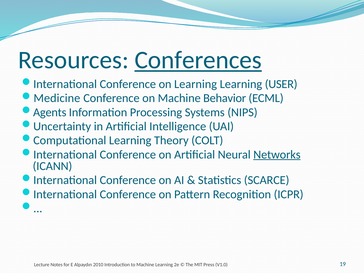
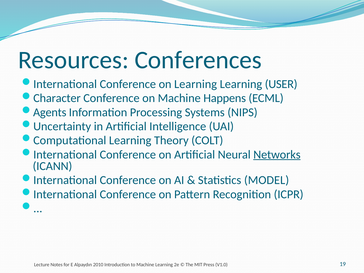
Conferences underline: present -> none (198, 60)
Medicine: Medicine -> Character (57, 98)
Behavior: Behavior -> Happens (225, 98)
SCARCE: SCARCE -> MODEL (267, 180)
